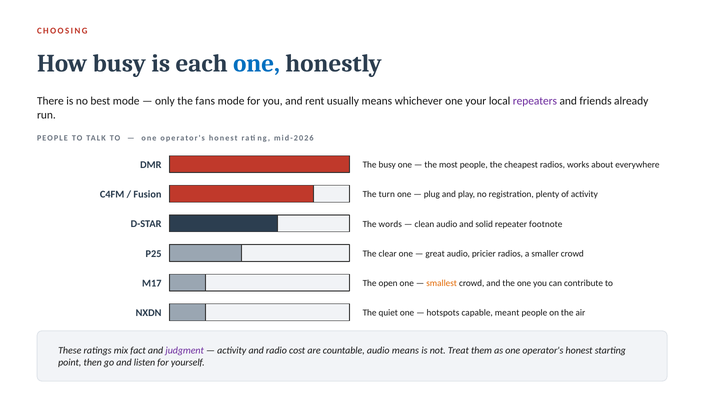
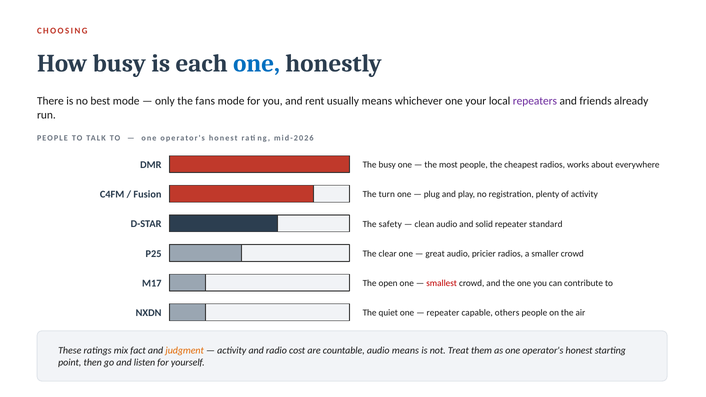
words: words -> safety (390, 224)
footnote: footnote -> standard (546, 224)
smallest colour: orange -> red (442, 283)
hotspots: hotspots -> repeater (443, 313)
meant: meant -> others (507, 313)
judgment colour: purple -> orange (185, 351)
